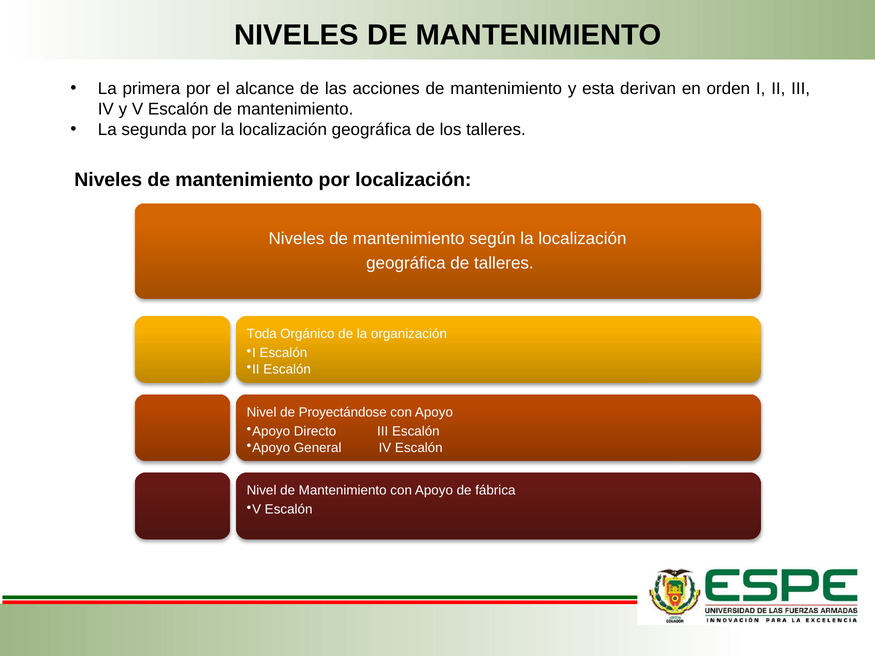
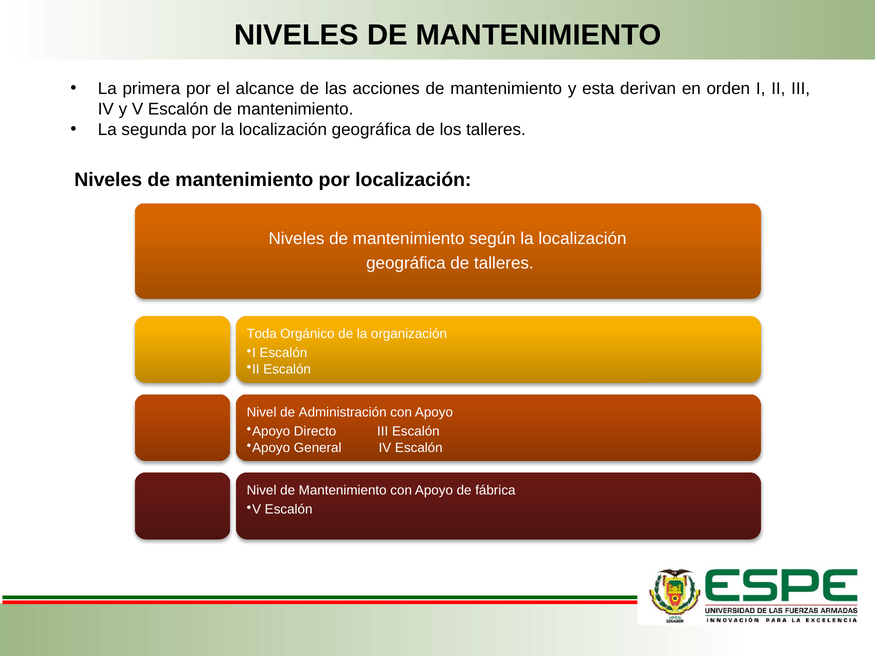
Proyectándose: Proyectándose -> Administración (343, 412)
